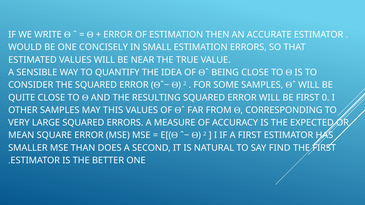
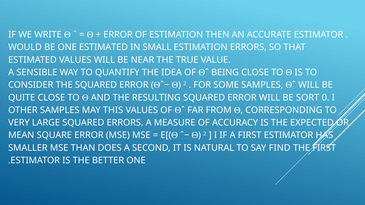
ONE CONCISELY: CONCISELY -> ESTIMATED (104, 47)
BE FIRST: FIRST -> SORT (308, 98)
